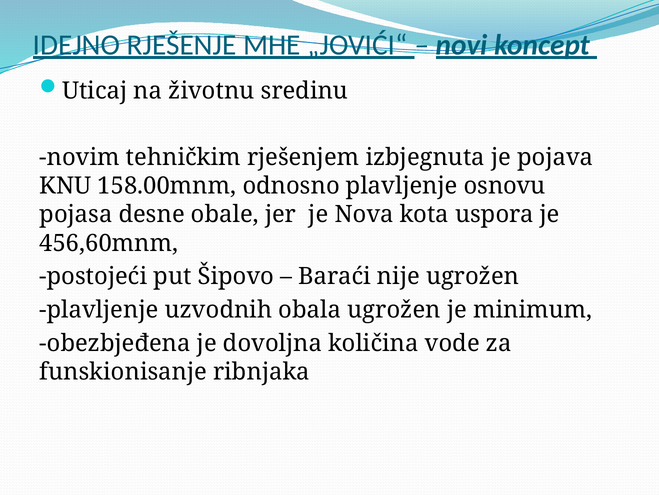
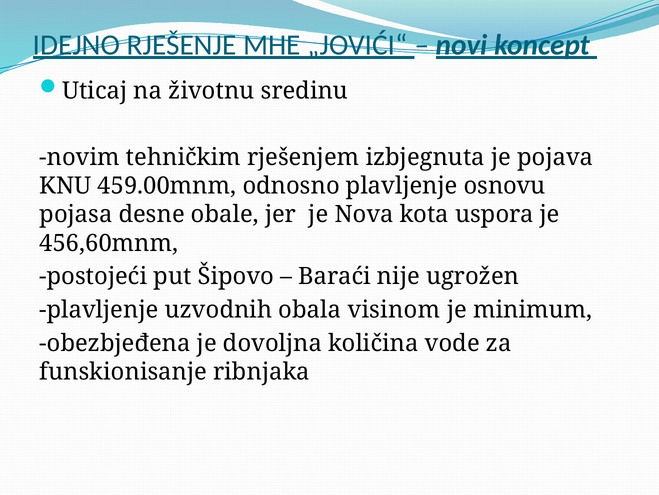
158.00mnm: 158.00mnm -> 459.00mnm (167, 186)
obala ugrožen: ugrožen -> visinom (394, 309)
